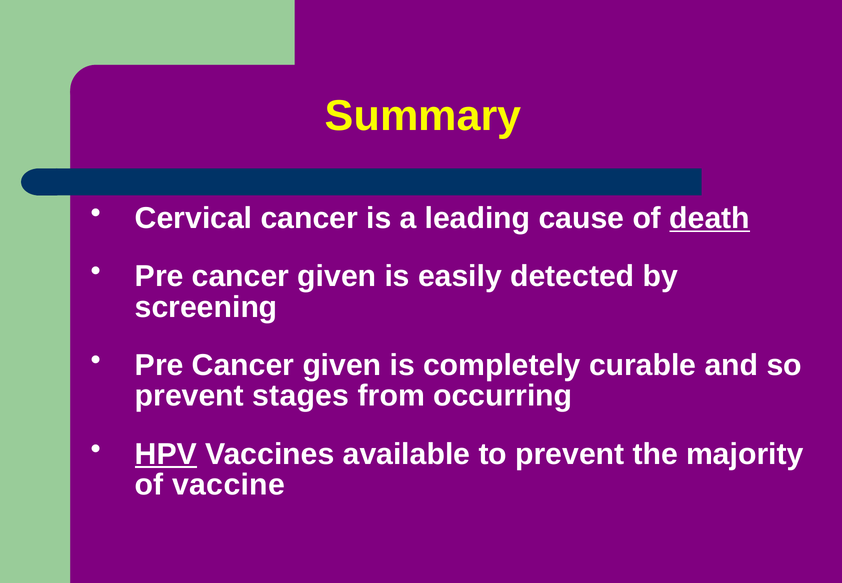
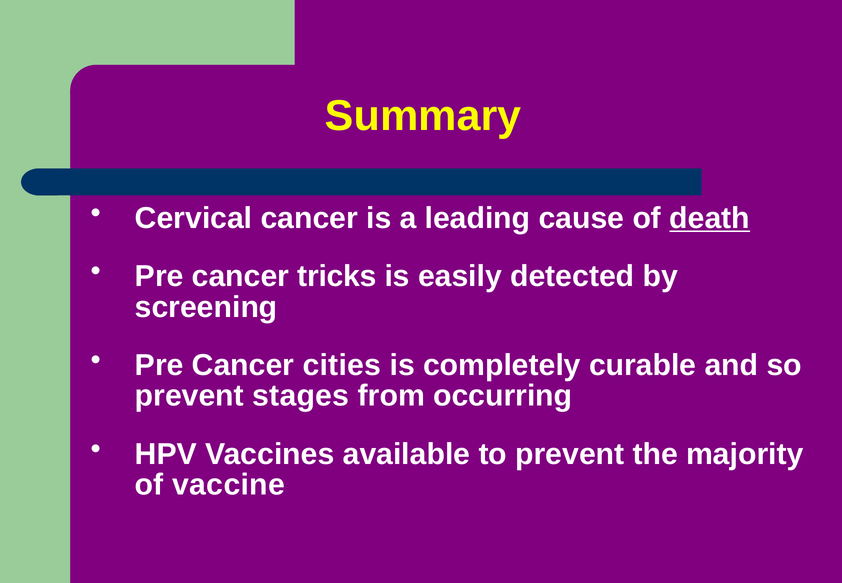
given: given -> tricks (337, 276)
given: given -> cities (342, 365)
HPV underline: present -> none (166, 454)
